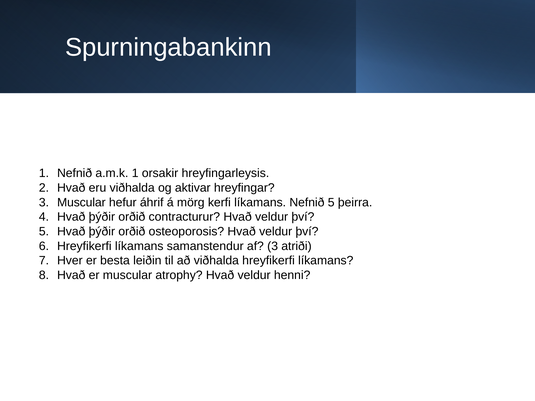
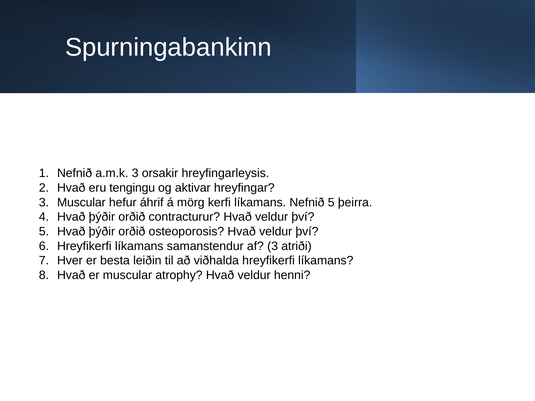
a.m.k 1: 1 -> 3 (135, 173)
eru viðhalda: viðhalda -> tengingu (132, 188)
